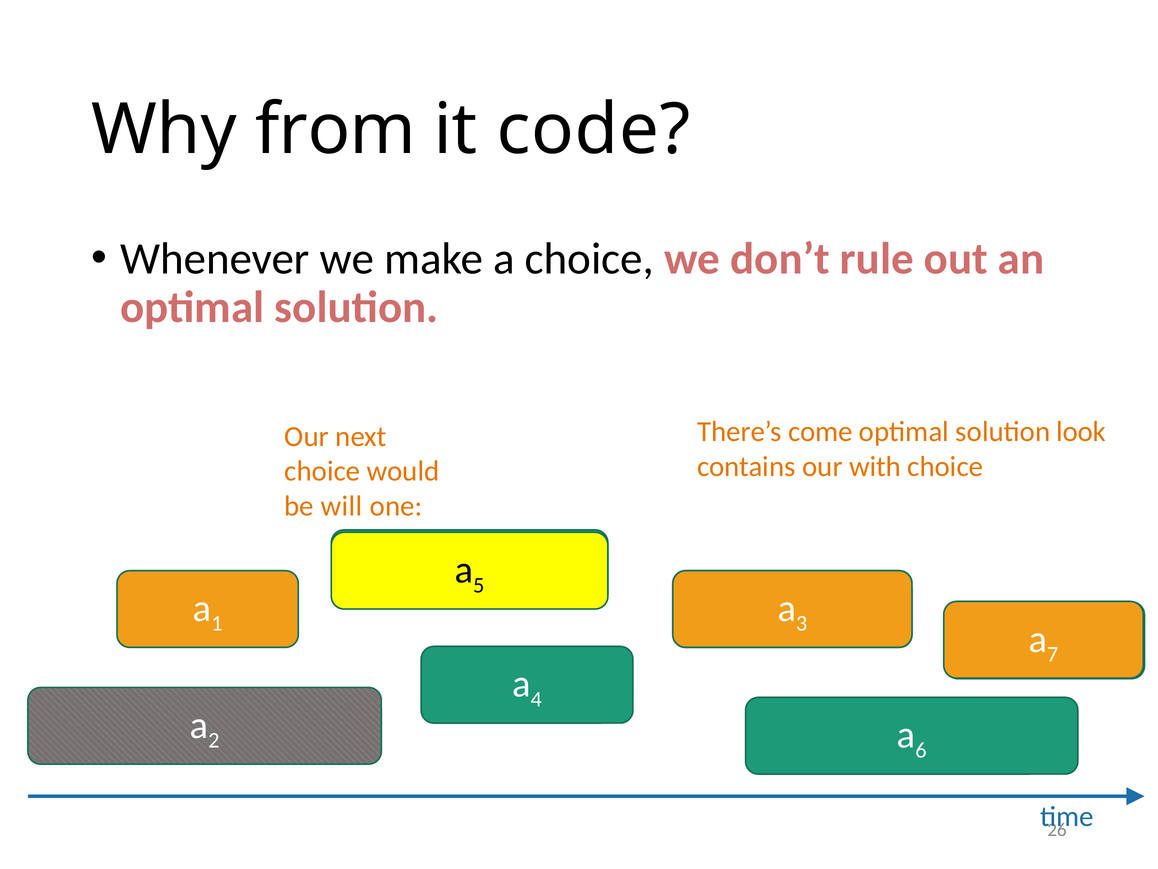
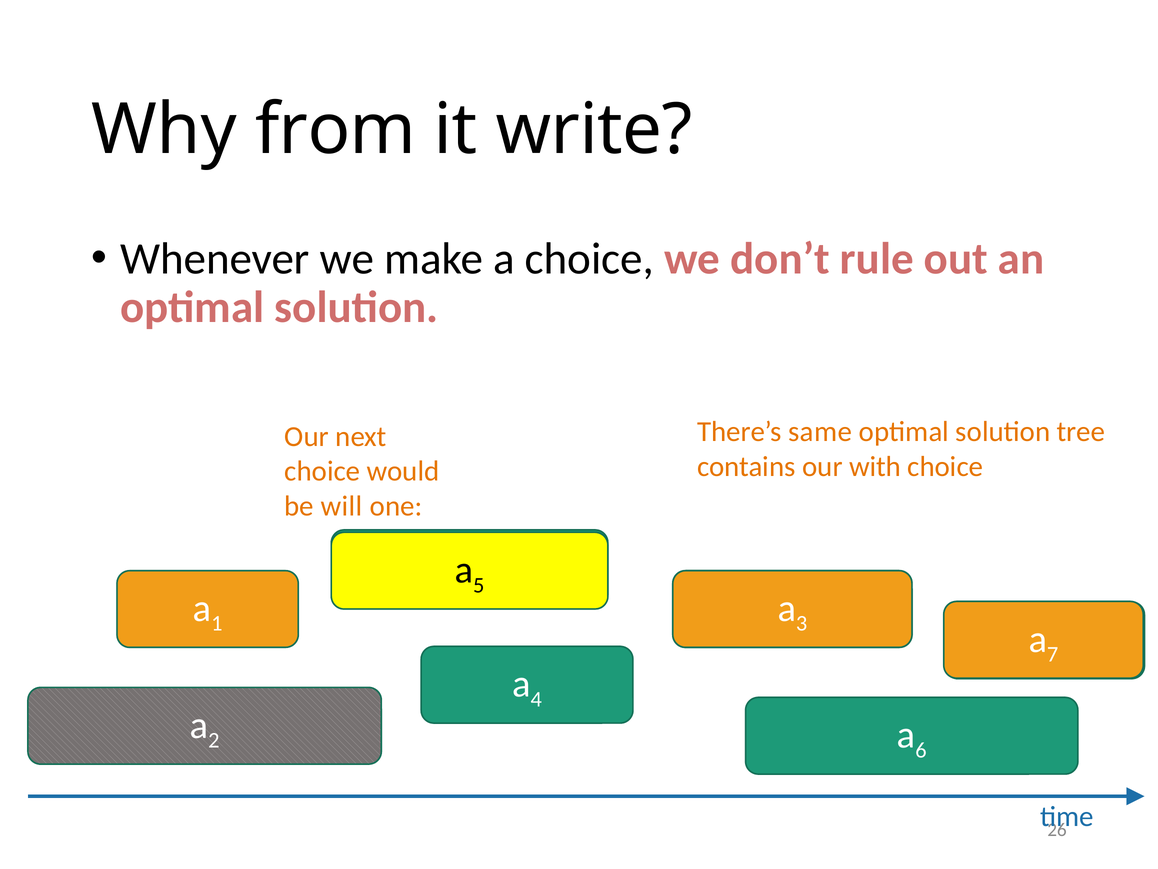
code: code -> write (594, 130)
come: come -> same (820, 432)
look: look -> tree (1081, 432)
